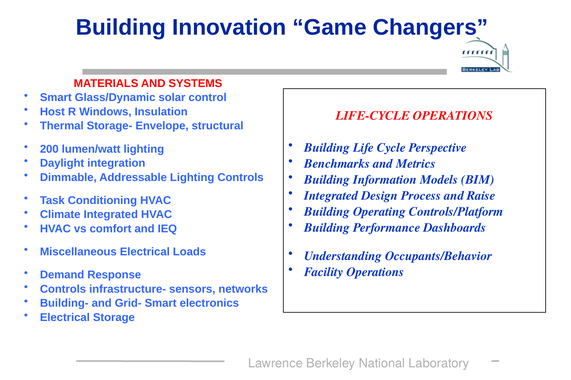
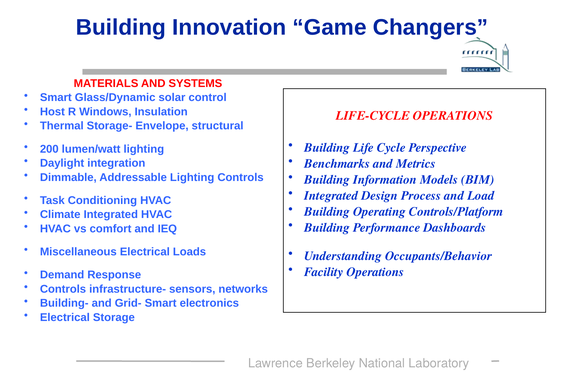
Raise: Raise -> Load (481, 196)
